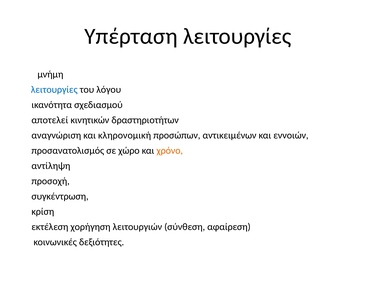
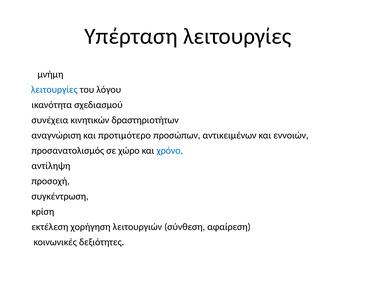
αποτελεί: αποτελεί -> συνέχεια (50, 120)
κληρονομική: κληρονομική -> προτιμότερο (125, 135)
χρόνο colour: orange -> blue (170, 151)
